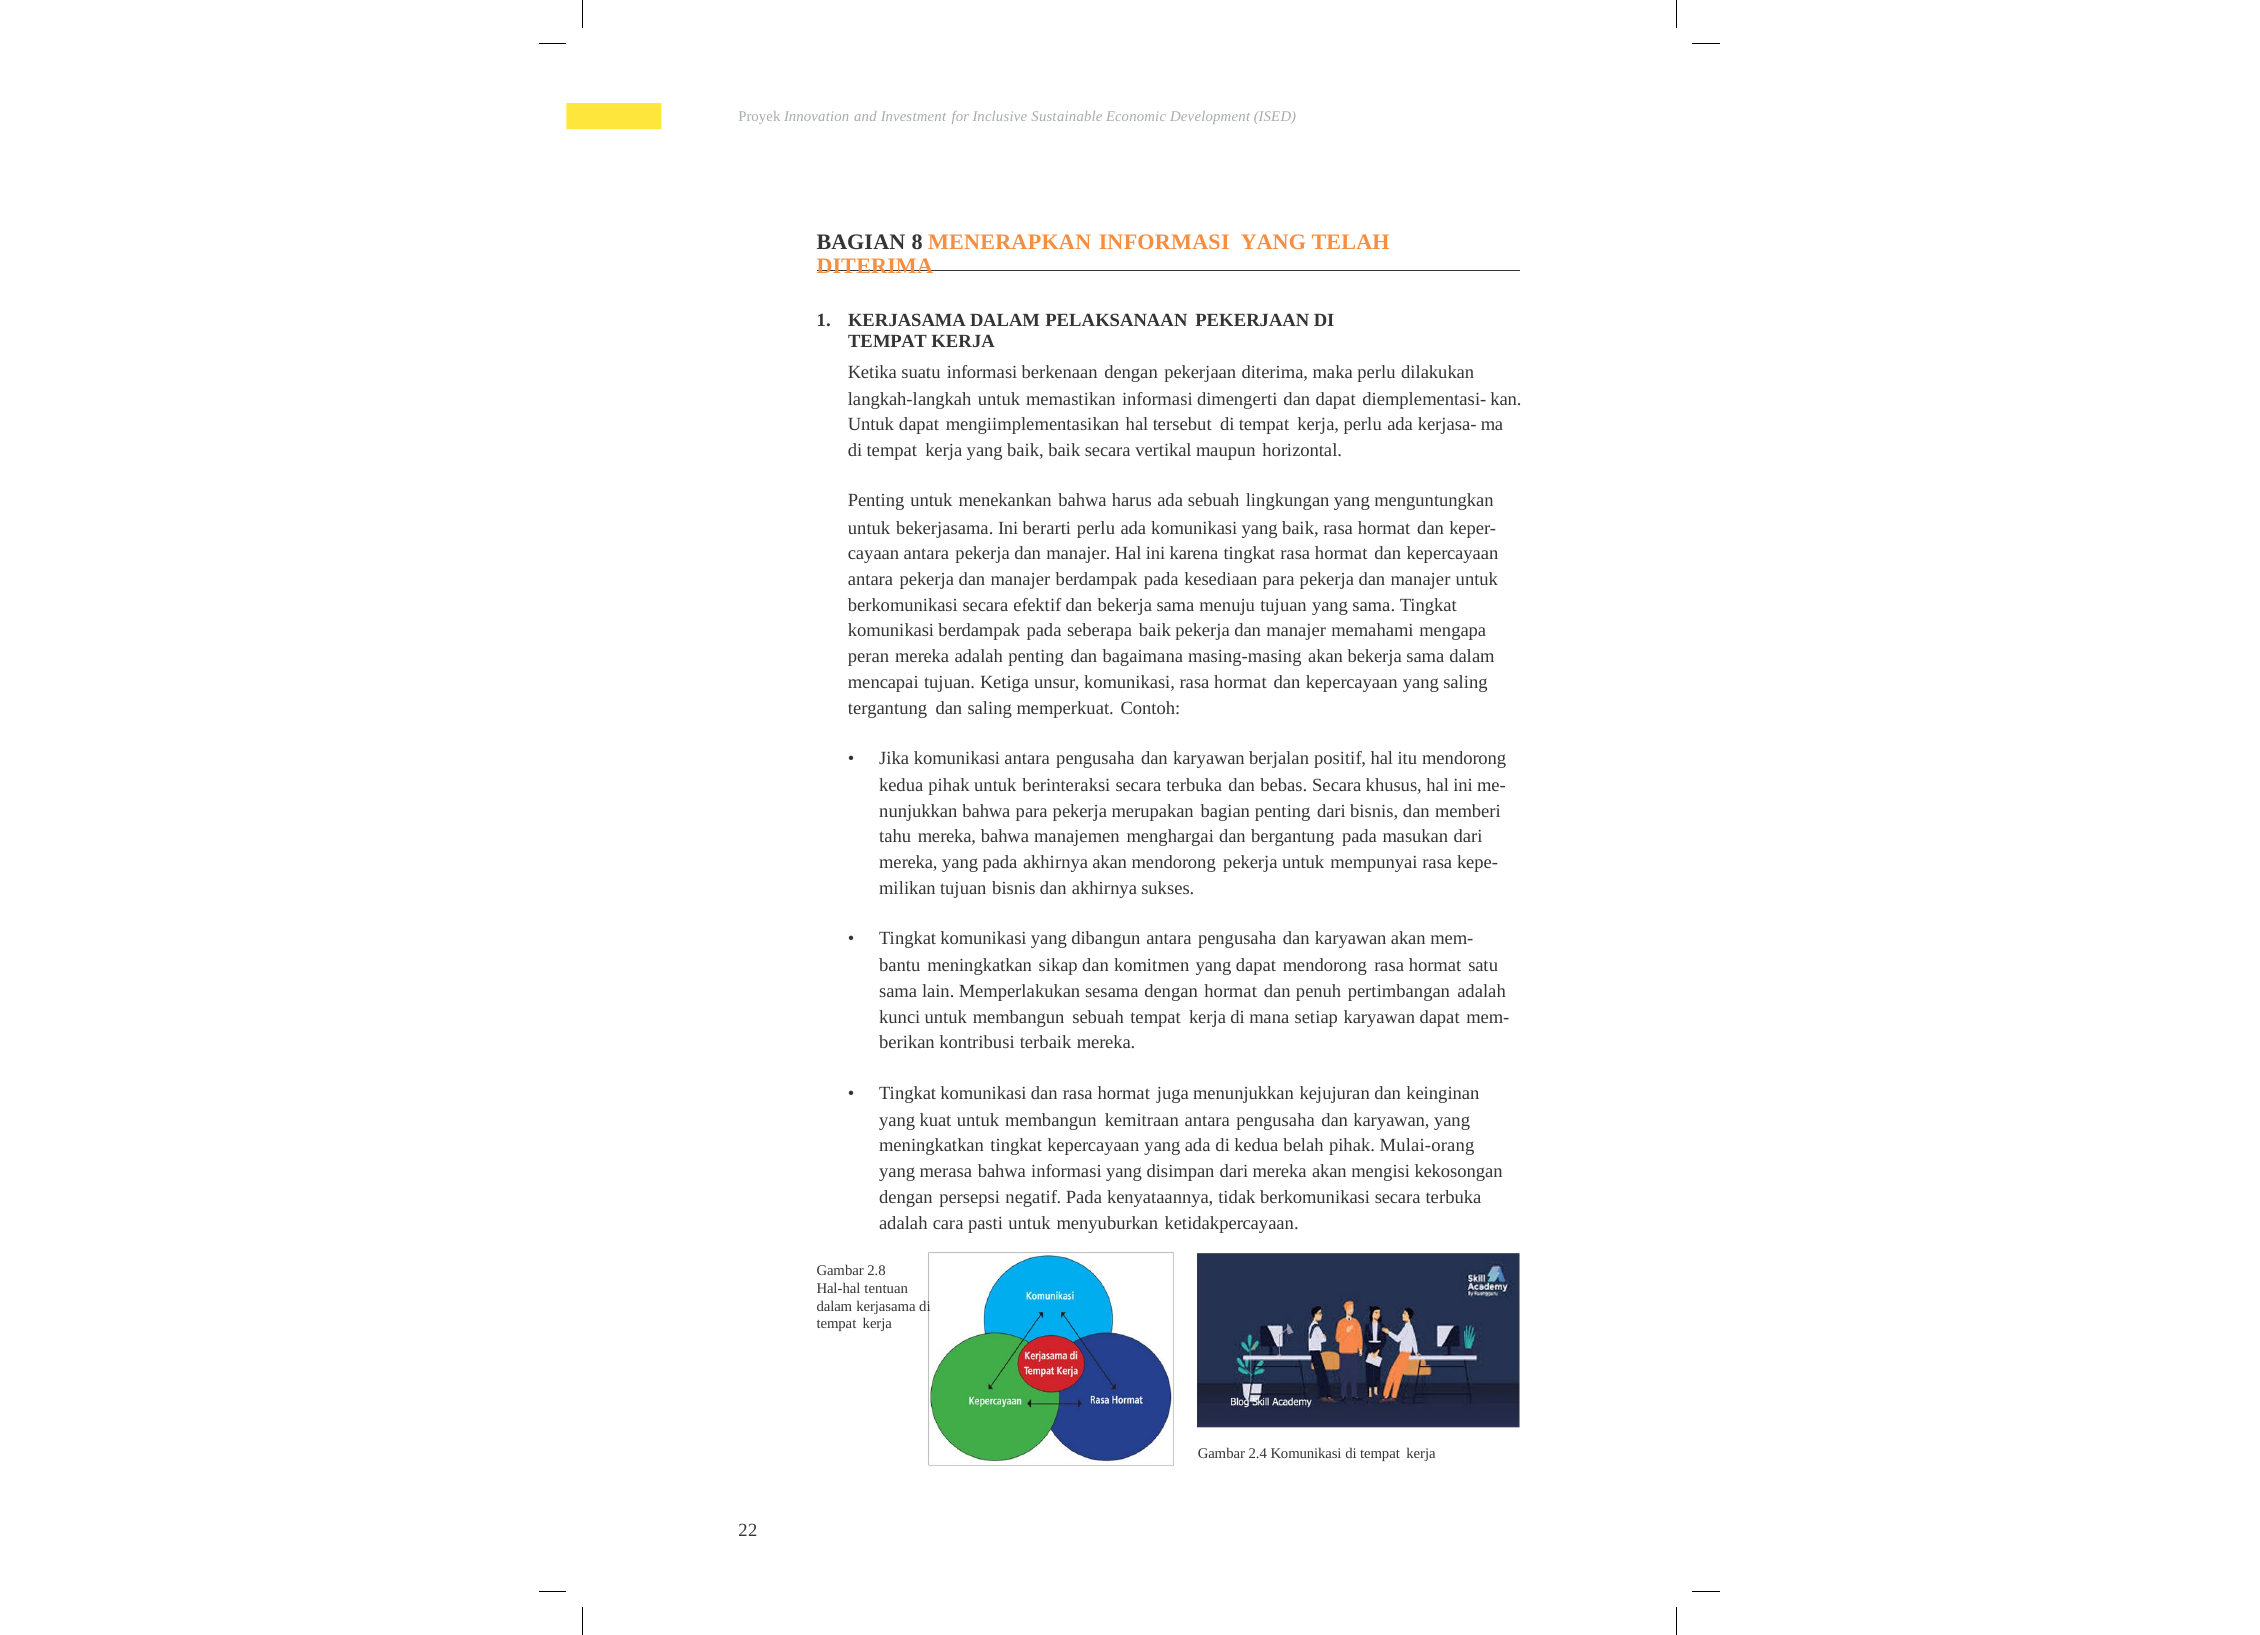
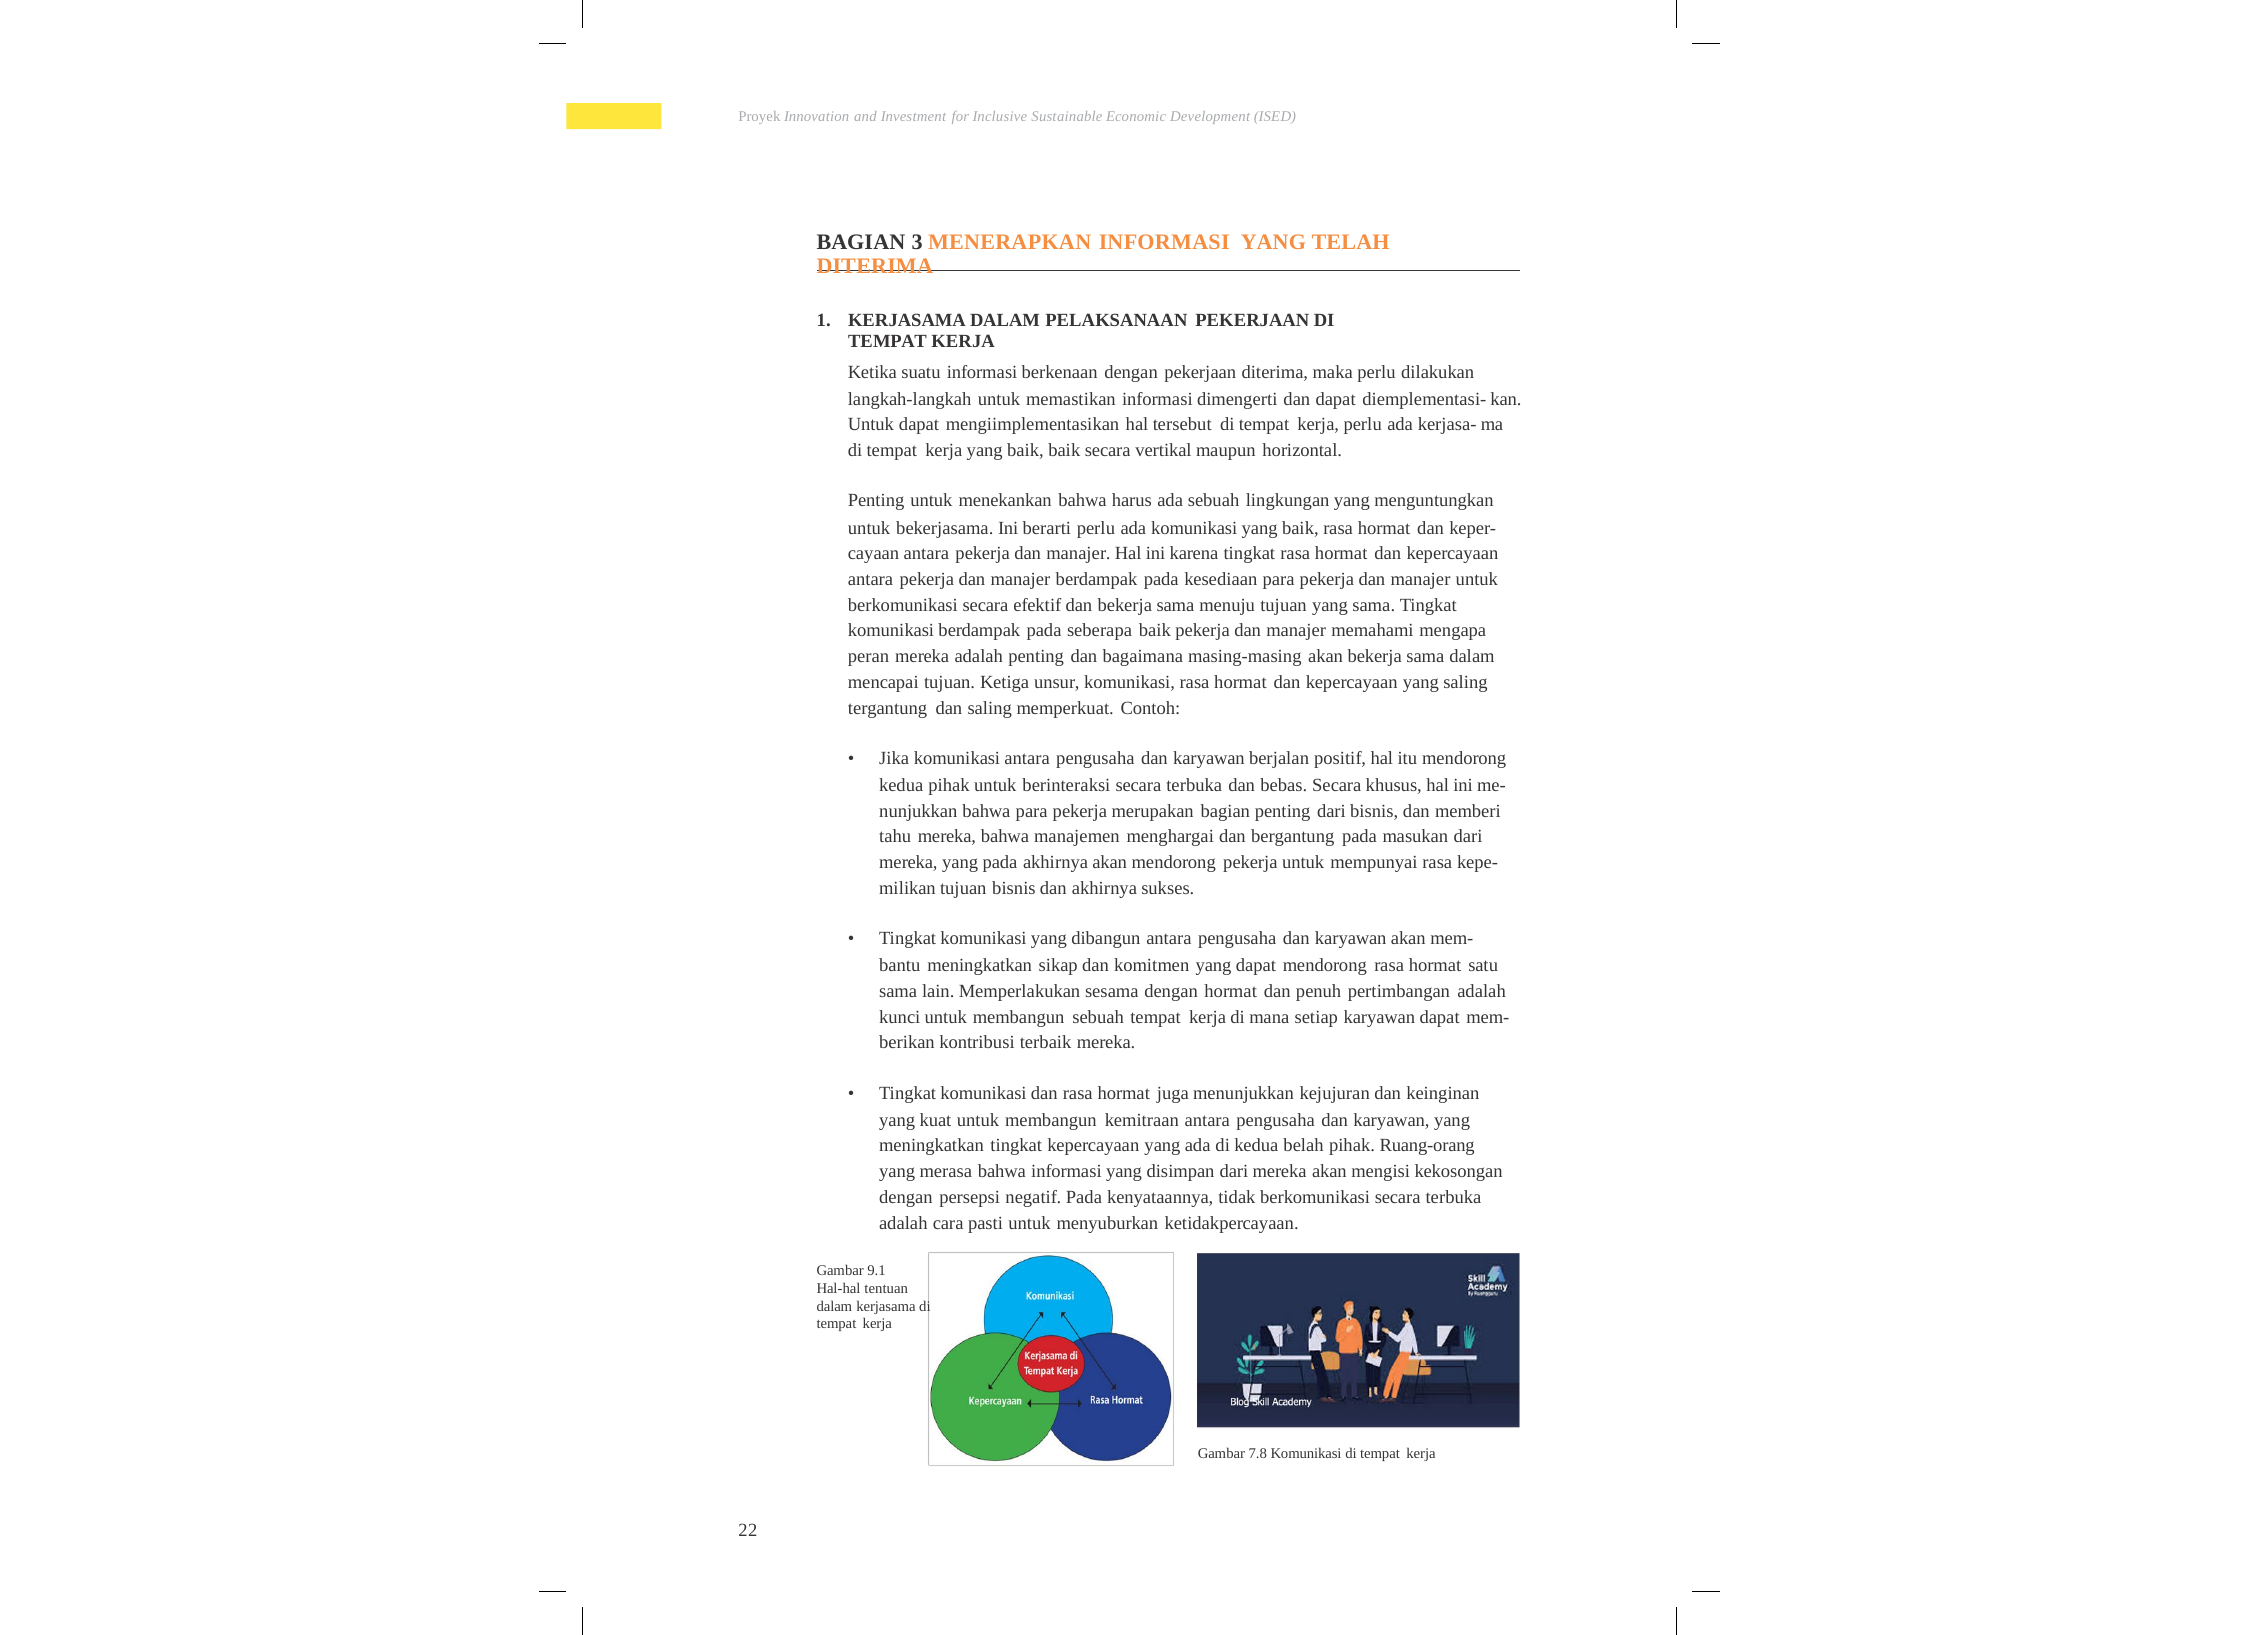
8: 8 -> 3 (917, 242)
Mulai-orang: Mulai-orang -> Ruang-orang (1427, 1146)
2.8: 2.8 -> 9.1 (876, 1271)
2.4: 2.4 -> 7.8 (1258, 1454)
